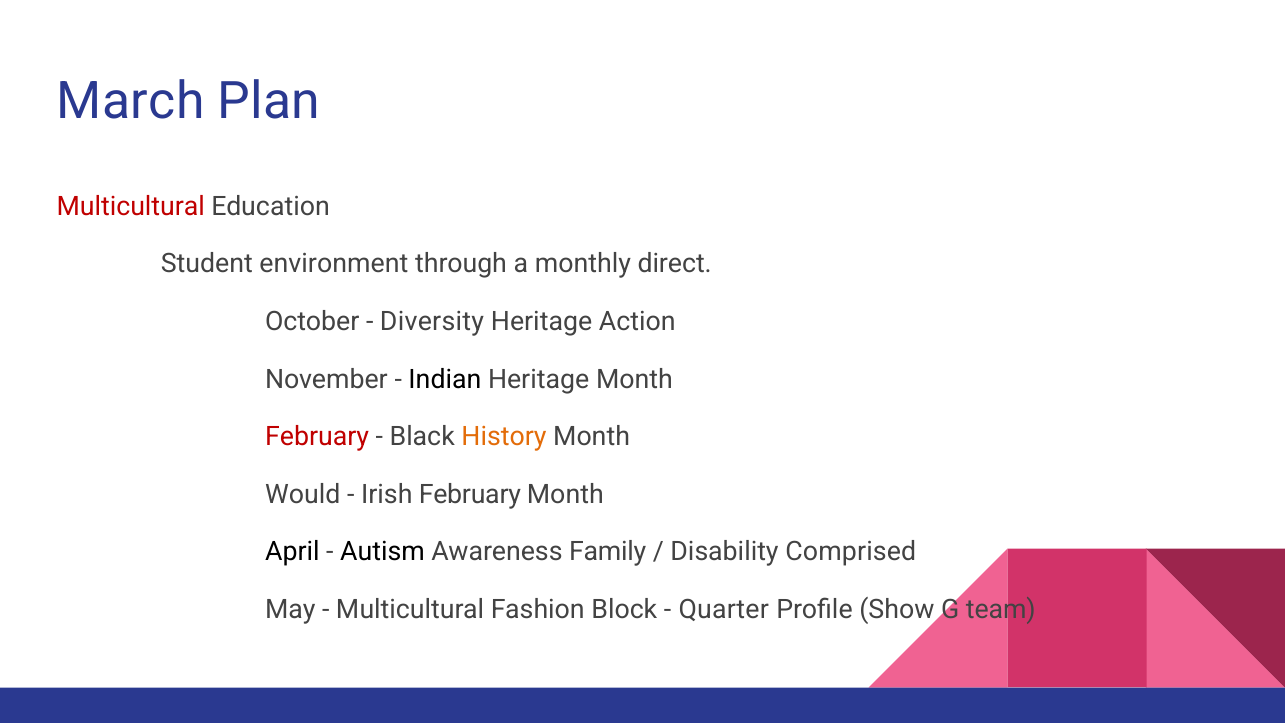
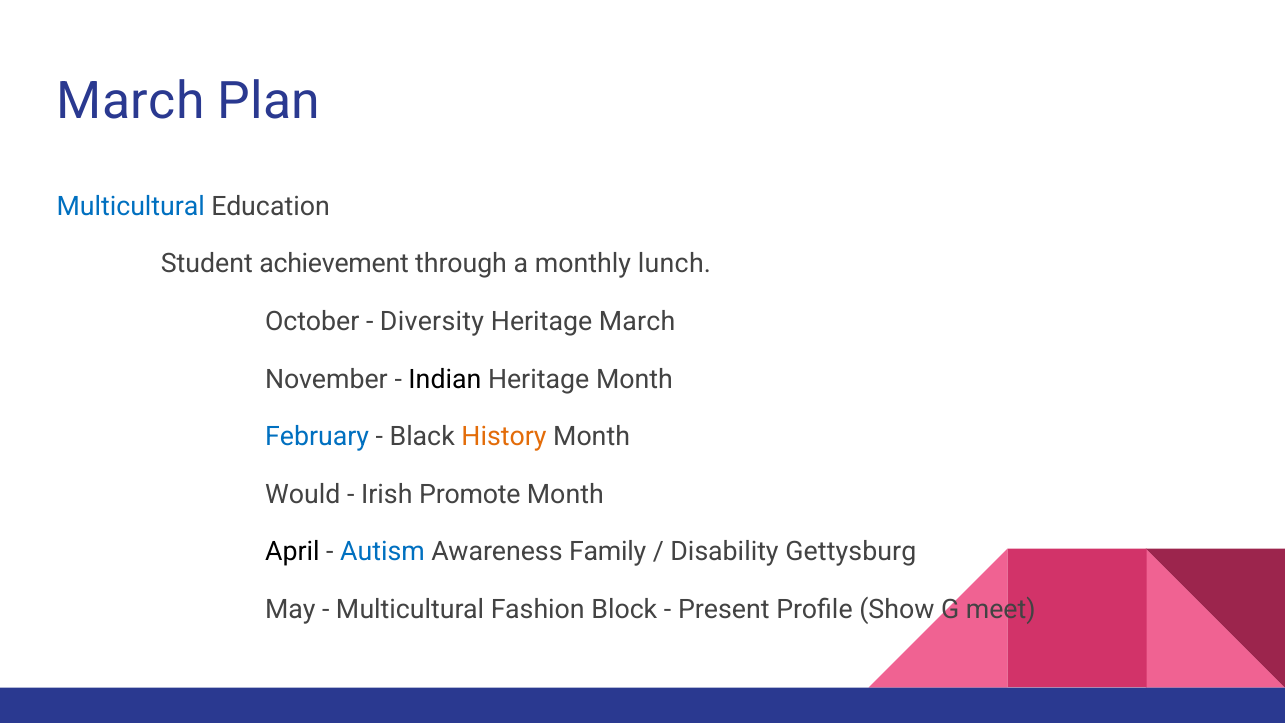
Multicultural colour: red -> blue (131, 206)
environment: environment -> achievement (334, 264)
direct: direct -> lunch (674, 264)
Heritage Action: Action -> March (637, 322)
February colour: red -> blue (317, 437)
Irish February: February -> Promote (470, 494)
Autism colour: black -> blue (382, 552)
Comprised: Comprised -> Gettysburg (851, 552)
Quarter: Quarter -> Present (724, 609)
team: team -> meet (1001, 609)
